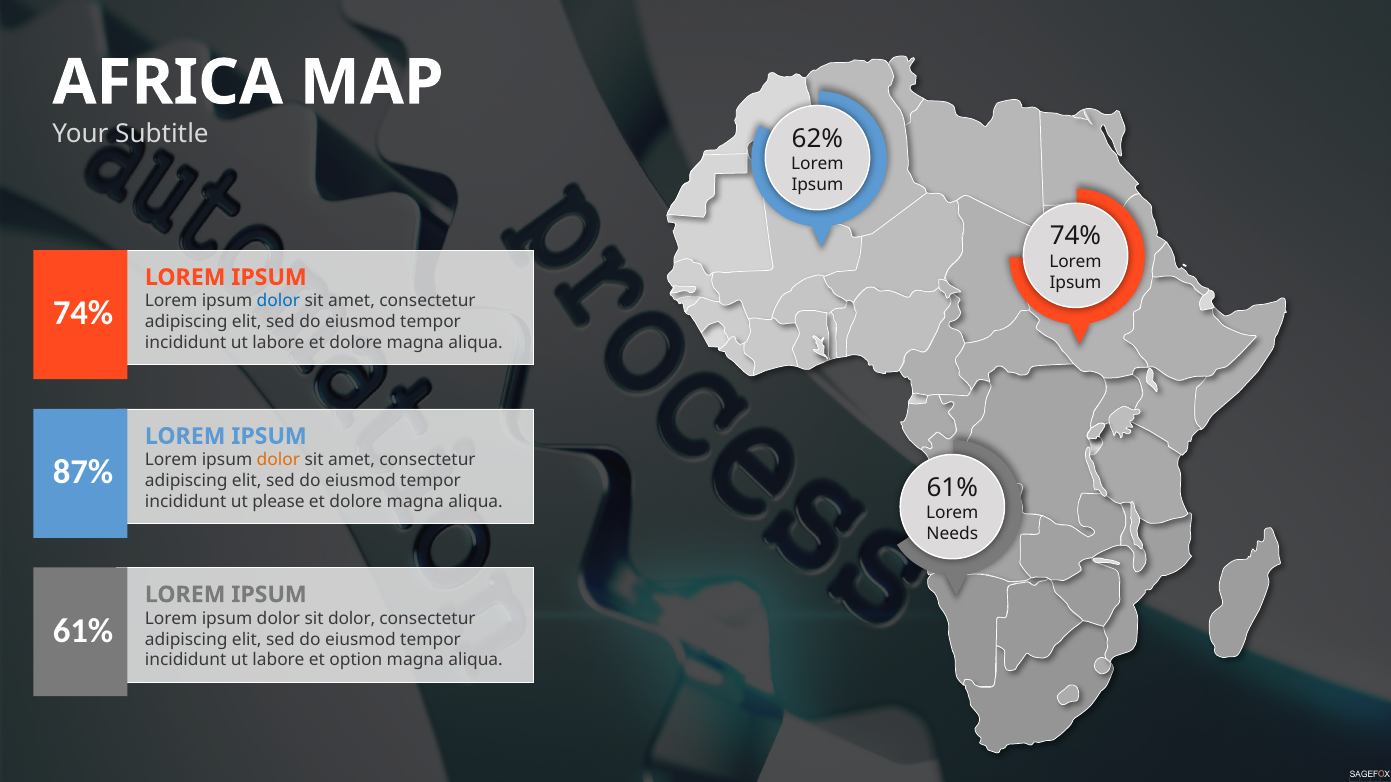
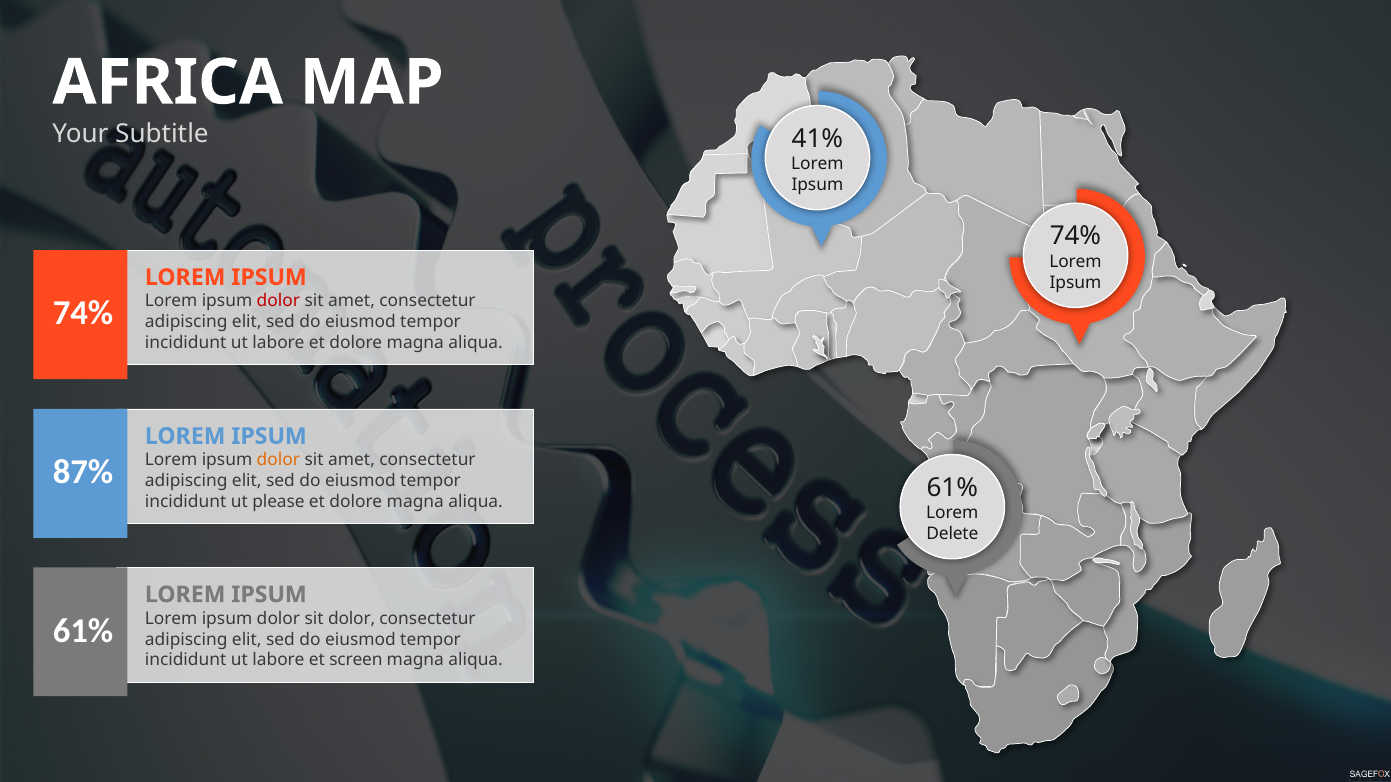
62%: 62% -> 41% (817, 139)
dolor colour: blue -> red (278, 301)
Needs: Needs -> Delete (952, 534)
option: option -> screen (356, 661)
